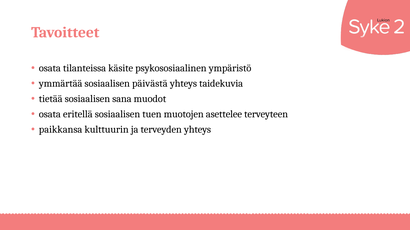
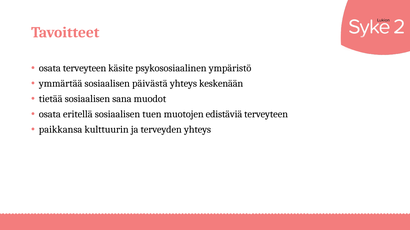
osata tilanteissa: tilanteissa -> terveyteen (85, 68)
taidekuvia: taidekuvia -> keskenään (221, 84)
asettelee: asettelee -> edistäviä (224, 114)
